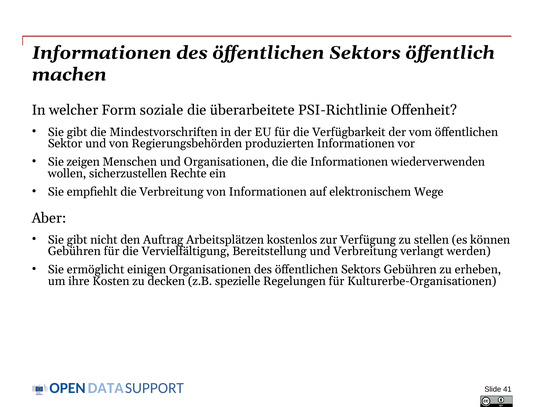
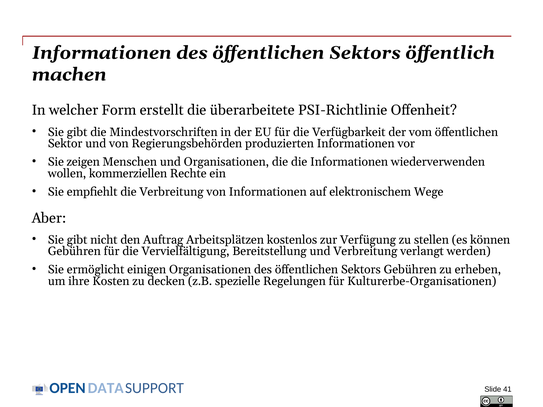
soziale: soziale -> erstellt (162, 110)
sicherzustellen: sicherzustellen -> kommerziellen (128, 174)
